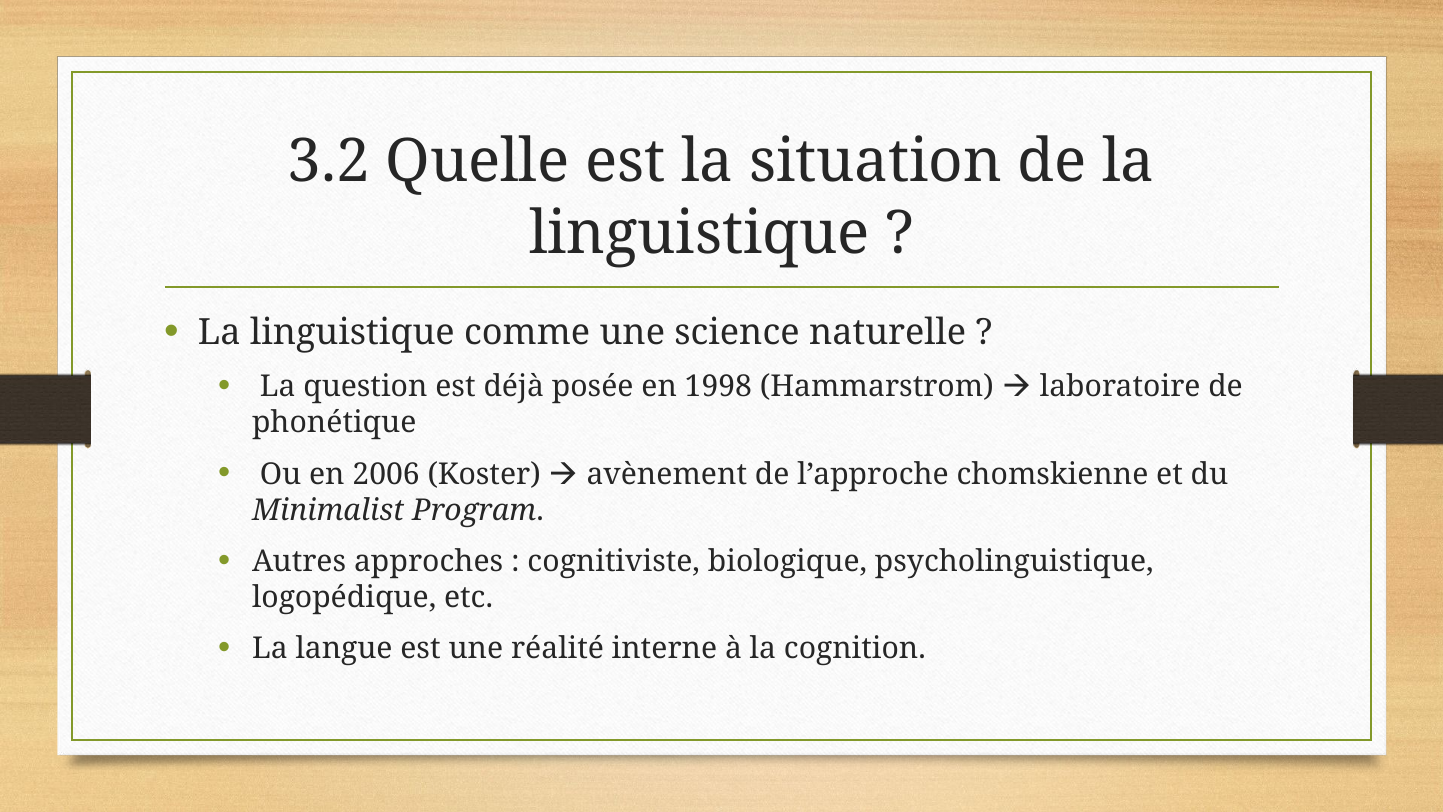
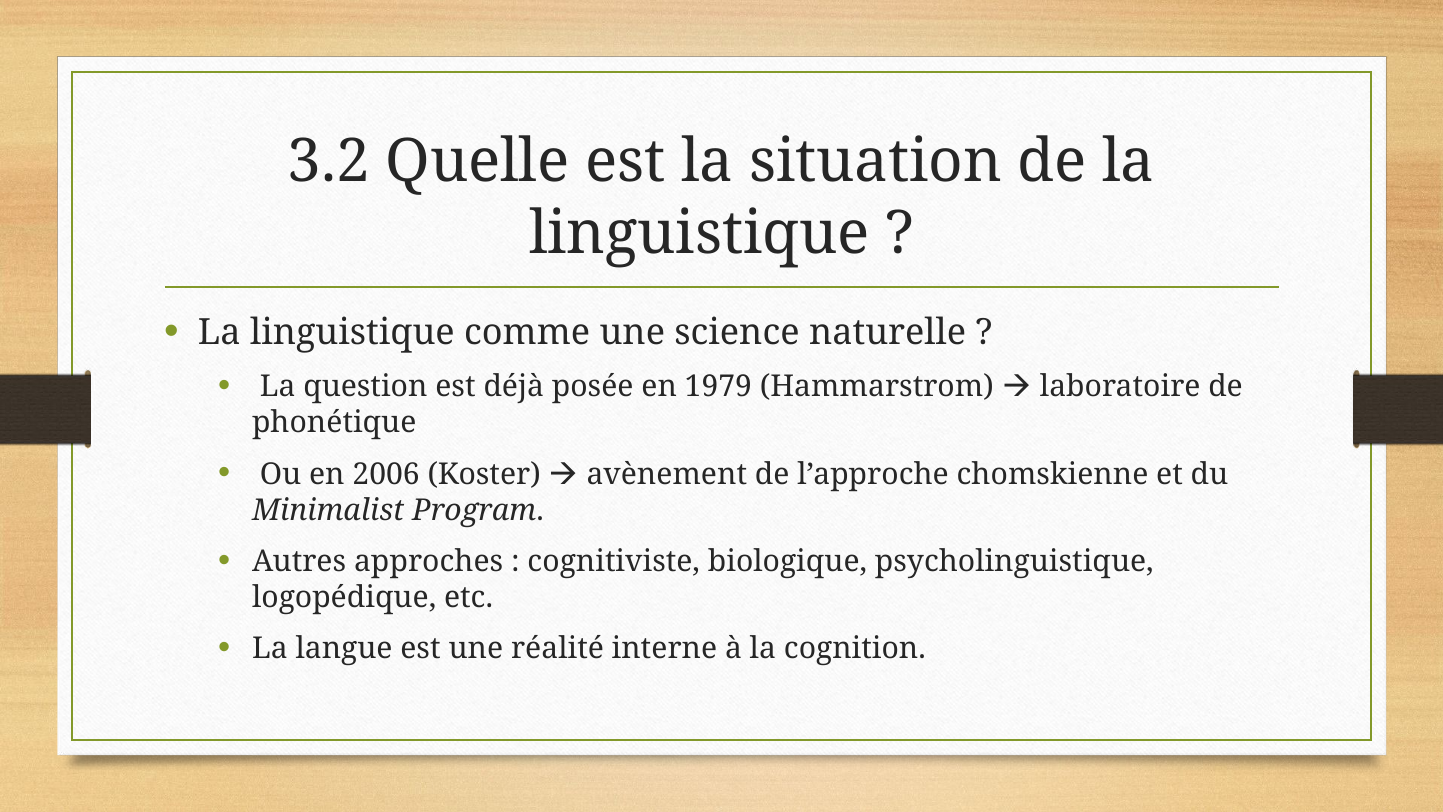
1998: 1998 -> 1979 (718, 387)
